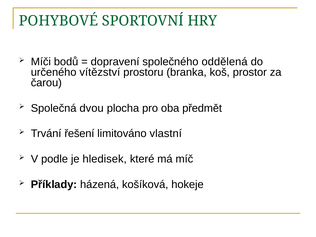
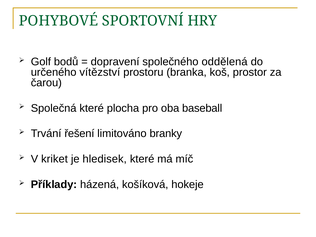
Míči: Míči -> Golf (41, 62)
Společná dvou: dvou -> které (92, 108)
předmět: předmět -> baseball (202, 108)
vlastní: vlastní -> branky (166, 134)
podle: podle -> kriket (54, 159)
